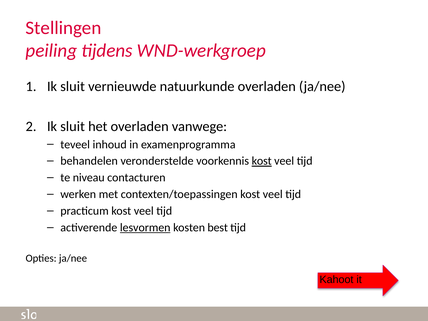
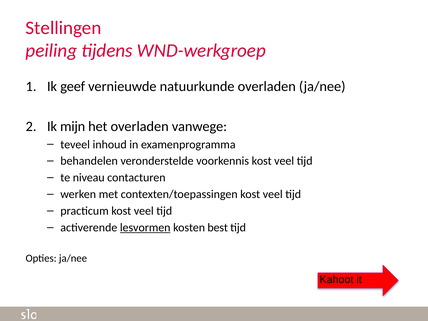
sluit: sluit -> geef (73, 87)
sluit: sluit -> mijn (73, 127)
kost underline: present -> none (262, 161)
